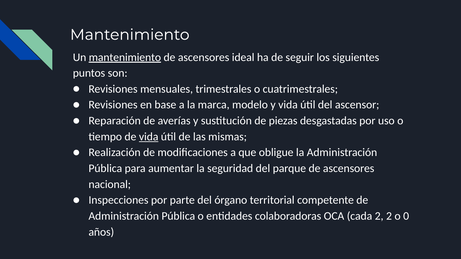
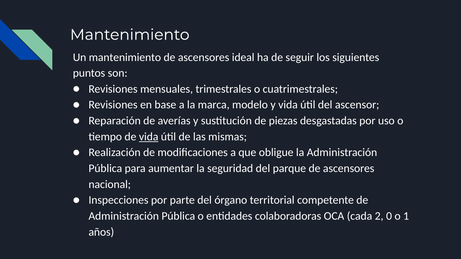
mantenimiento underline: present -> none (125, 57)
2 2: 2 -> 0 (389, 216)
0: 0 -> 1 (406, 216)
